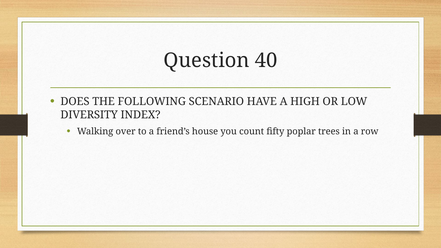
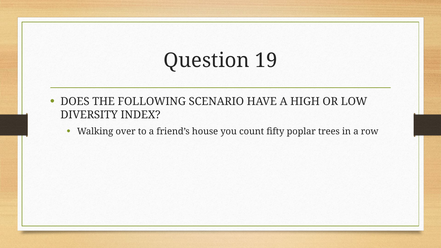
40: 40 -> 19 (266, 61)
